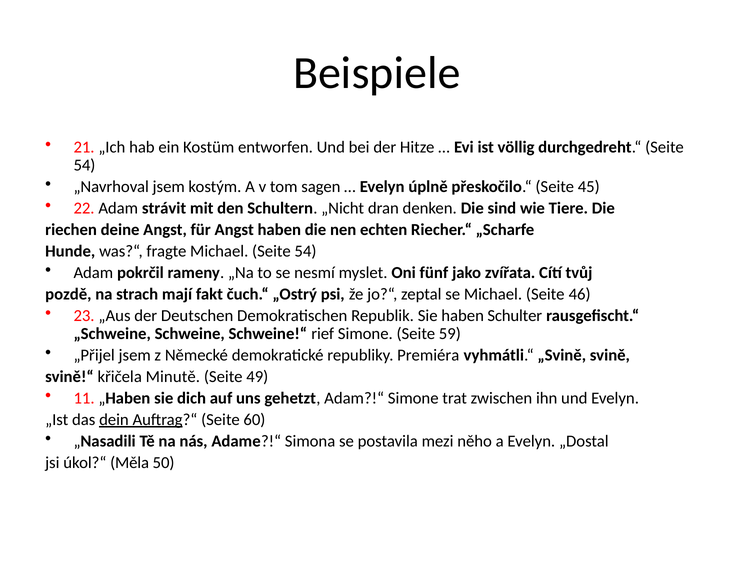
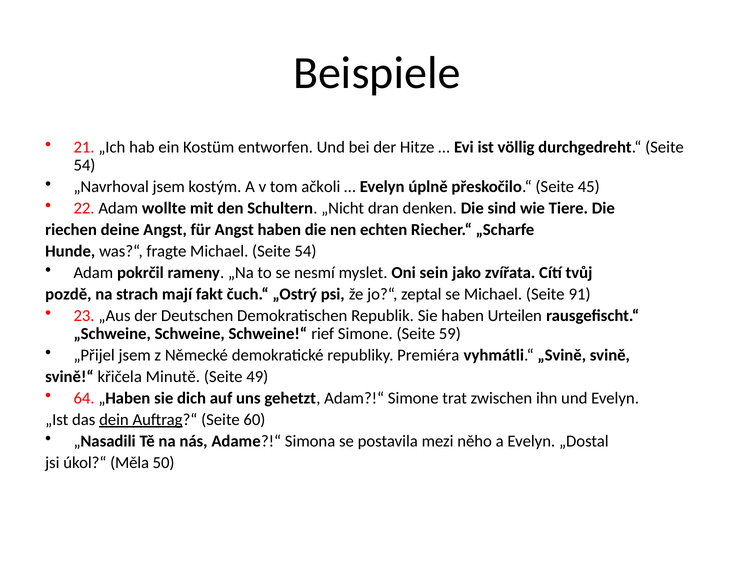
sagen: sagen -> ačkoli (321, 186)
strávit: strávit -> wollte (164, 208)
fünf: fünf -> sein (434, 272)
46: 46 -> 91 (580, 294)
Schulter: Schulter -> Urteilen (515, 315)
11: 11 -> 64 (84, 398)
